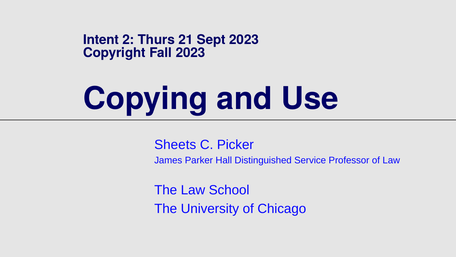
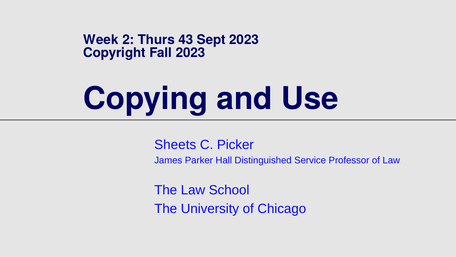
Intent: Intent -> Week (101, 40)
21: 21 -> 43 (186, 40)
